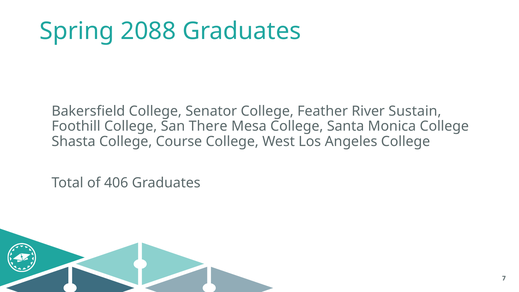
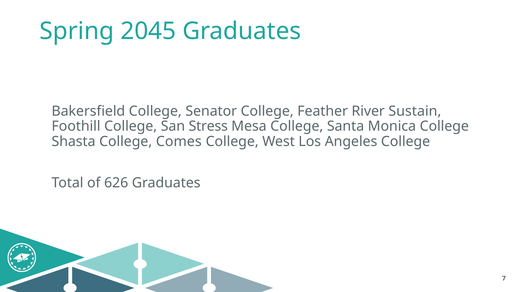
2088: 2088 -> 2045 (148, 31)
There: There -> Stress (208, 126)
Course: Course -> Comes (179, 141)
406: 406 -> 626 (116, 183)
